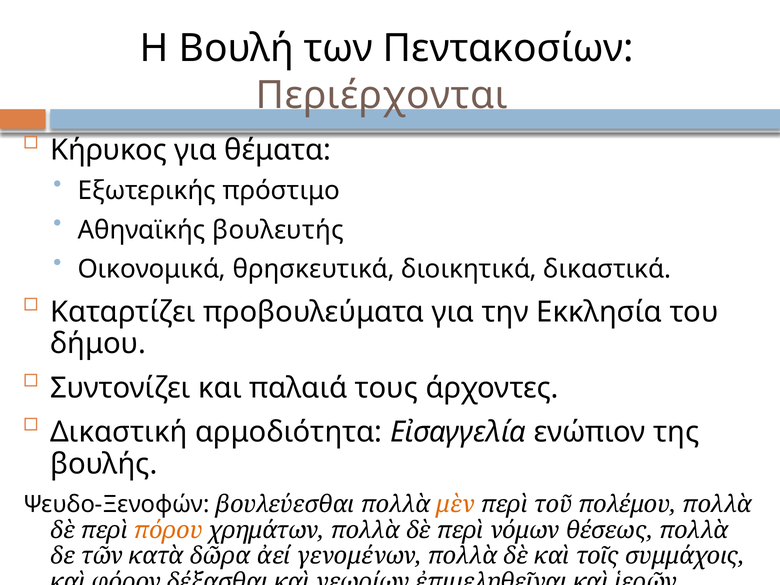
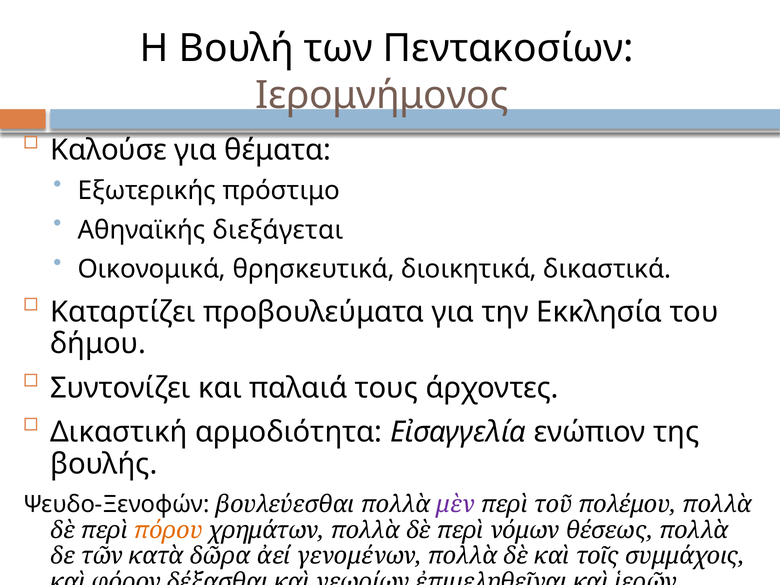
Περιέρχονται: Περιέρχονται -> Ιερομνήμονος (382, 95)
Κήρυκος: Κήρυκος -> Καλούσε (109, 150)
βουλευτής: βουλευτής -> διεξάγεται (278, 230)
μὲν colour: orange -> purple (456, 505)
